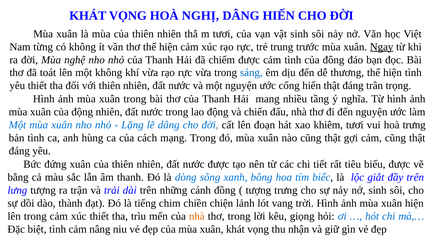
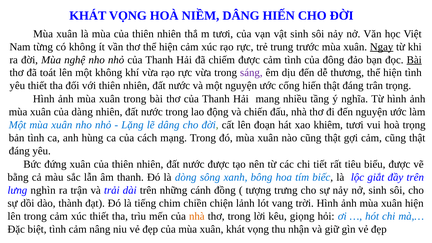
NGHỊ: NGHỊ -> NIỀM (200, 16)
Bài underline: none -> present (414, 60)
sáng colour: blue -> purple (251, 73)
của động: động -> dàng (82, 112)
hoà trưng: trưng -> trọng (414, 125)
lưng tượng: tượng -> nghìn (43, 190)
